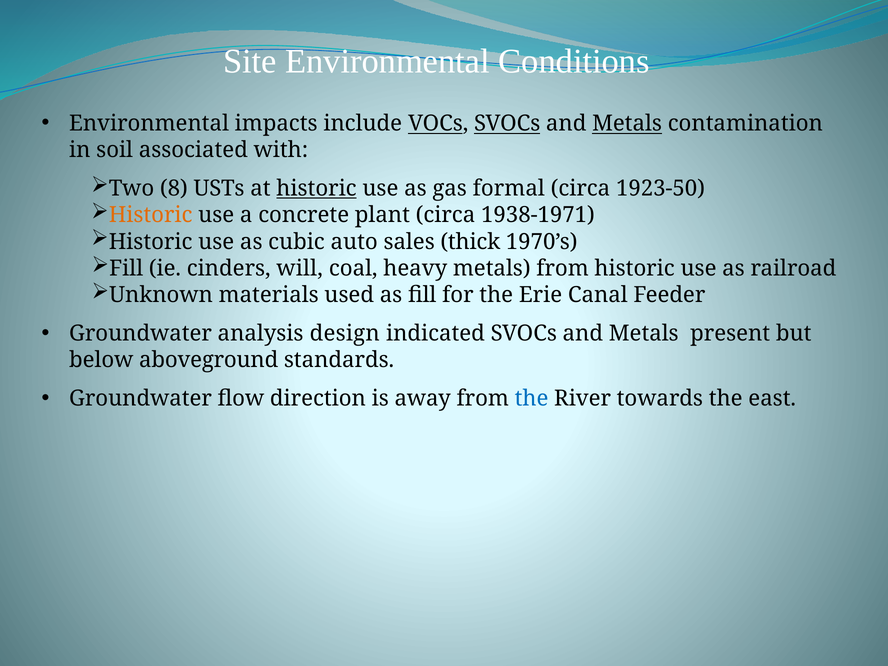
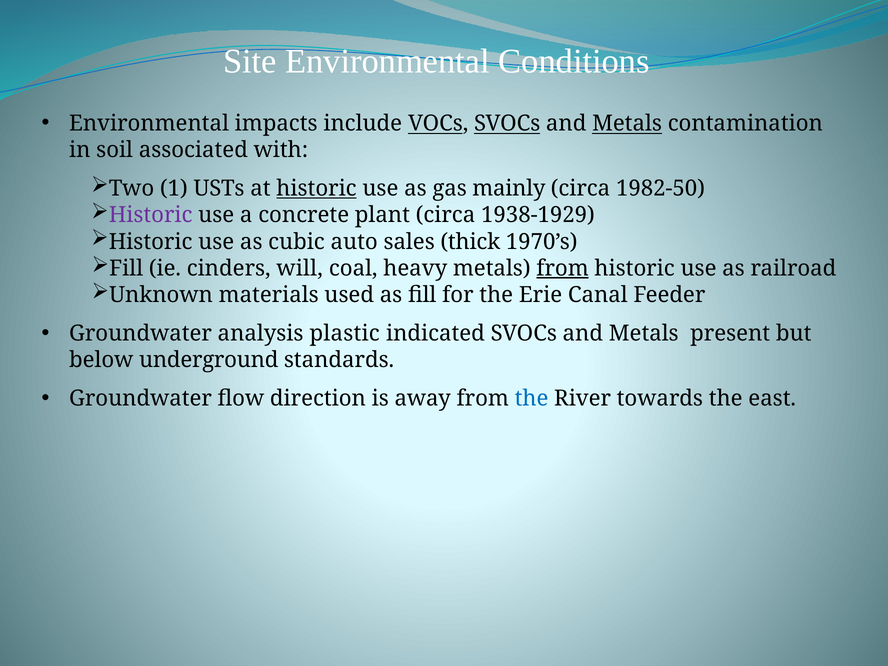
8: 8 -> 1 (174, 188)
formal: formal -> mainly (509, 188)
1923-50: 1923-50 -> 1982-50 (660, 188)
Historic colour: orange -> purple (151, 215)
1938-1971: 1938-1971 -> 1938-1929 (538, 215)
from underline: none -> present (563, 268)
design: design -> plastic (345, 333)
aboveground: aboveground -> underground (209, 360)
